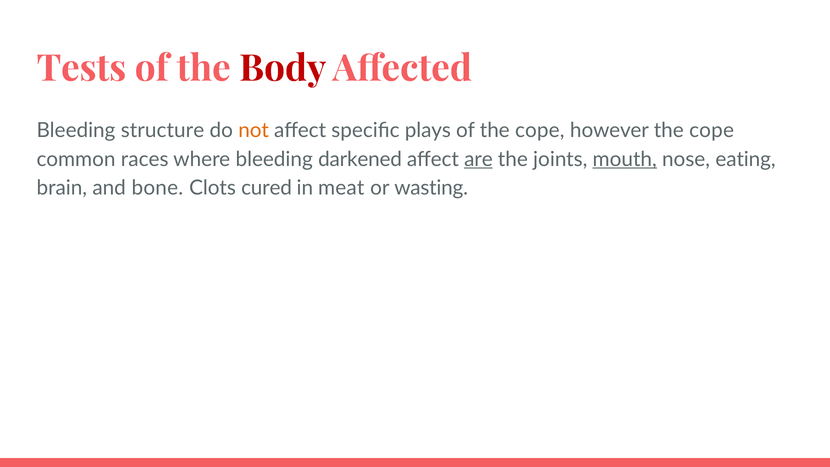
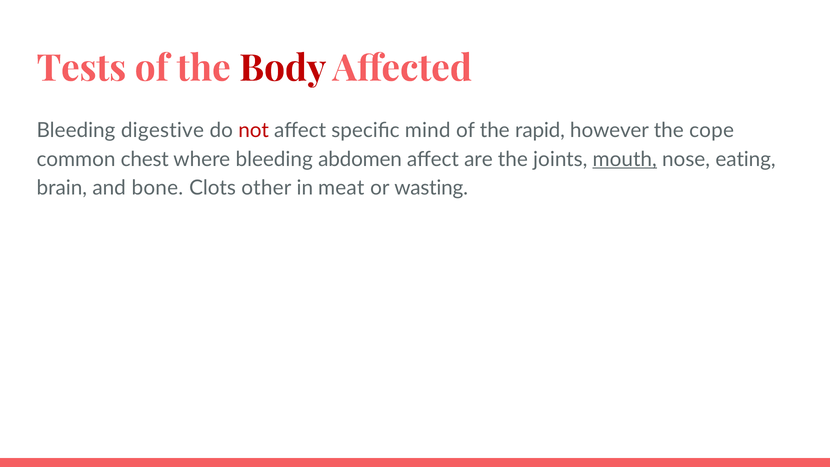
structure: structure -> digestive (162, 131)
not colour: orange -> red (254, 131)
plays: plays -> mind (428, 131)
of the cope: cope -> rapid (540, 131)
races: races -> chest (145, 159)
darkened: darkened -> abdomen (360, 159)
are underline: present -> none (478, 159)
cured: cured -> other (266, 188)
